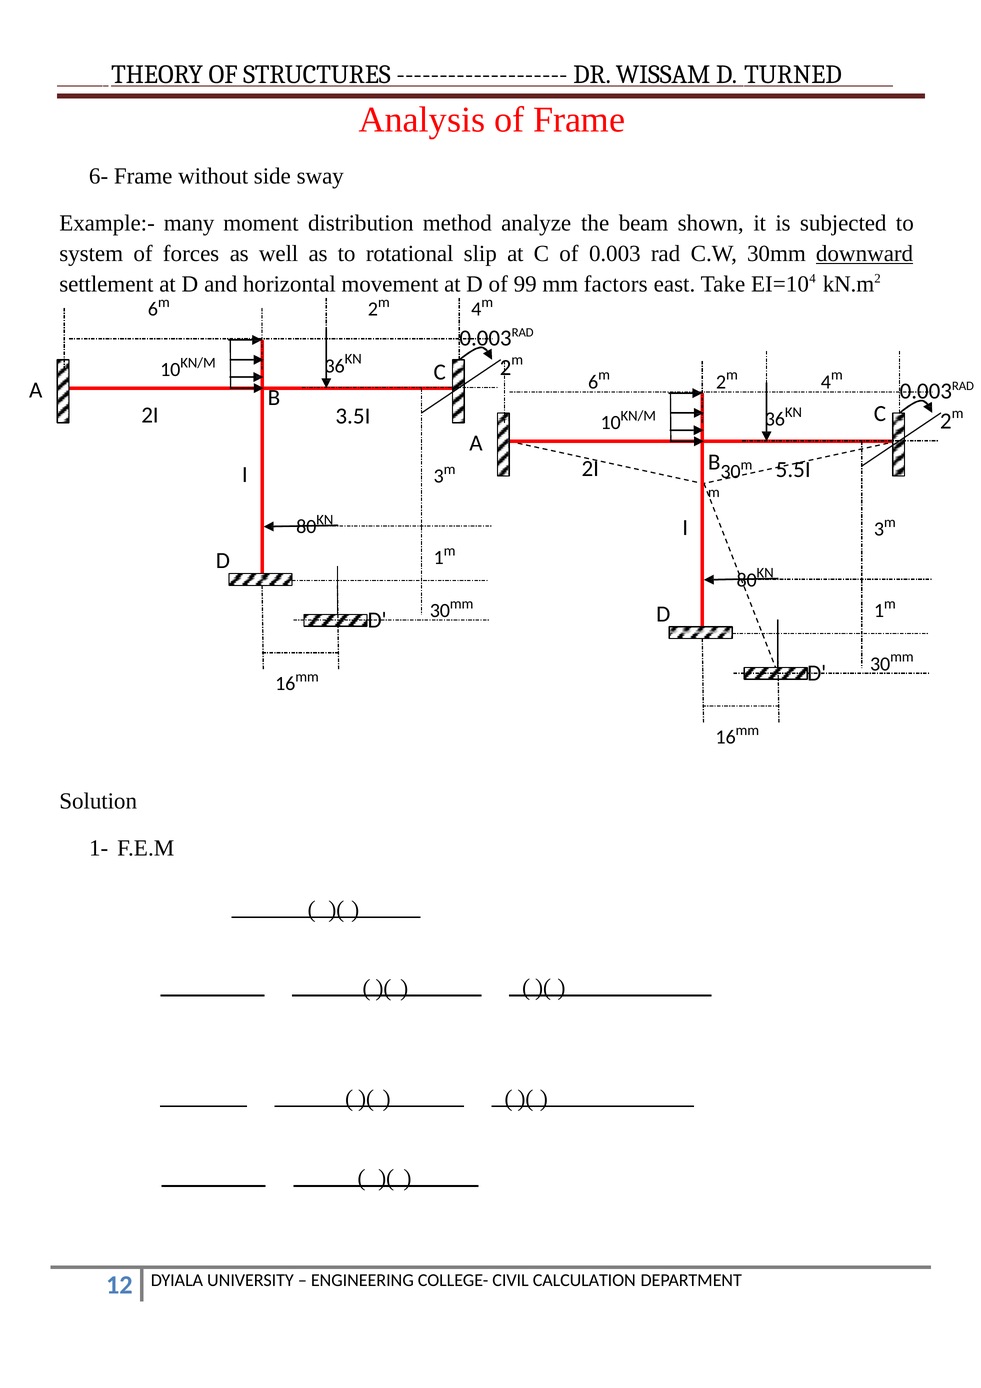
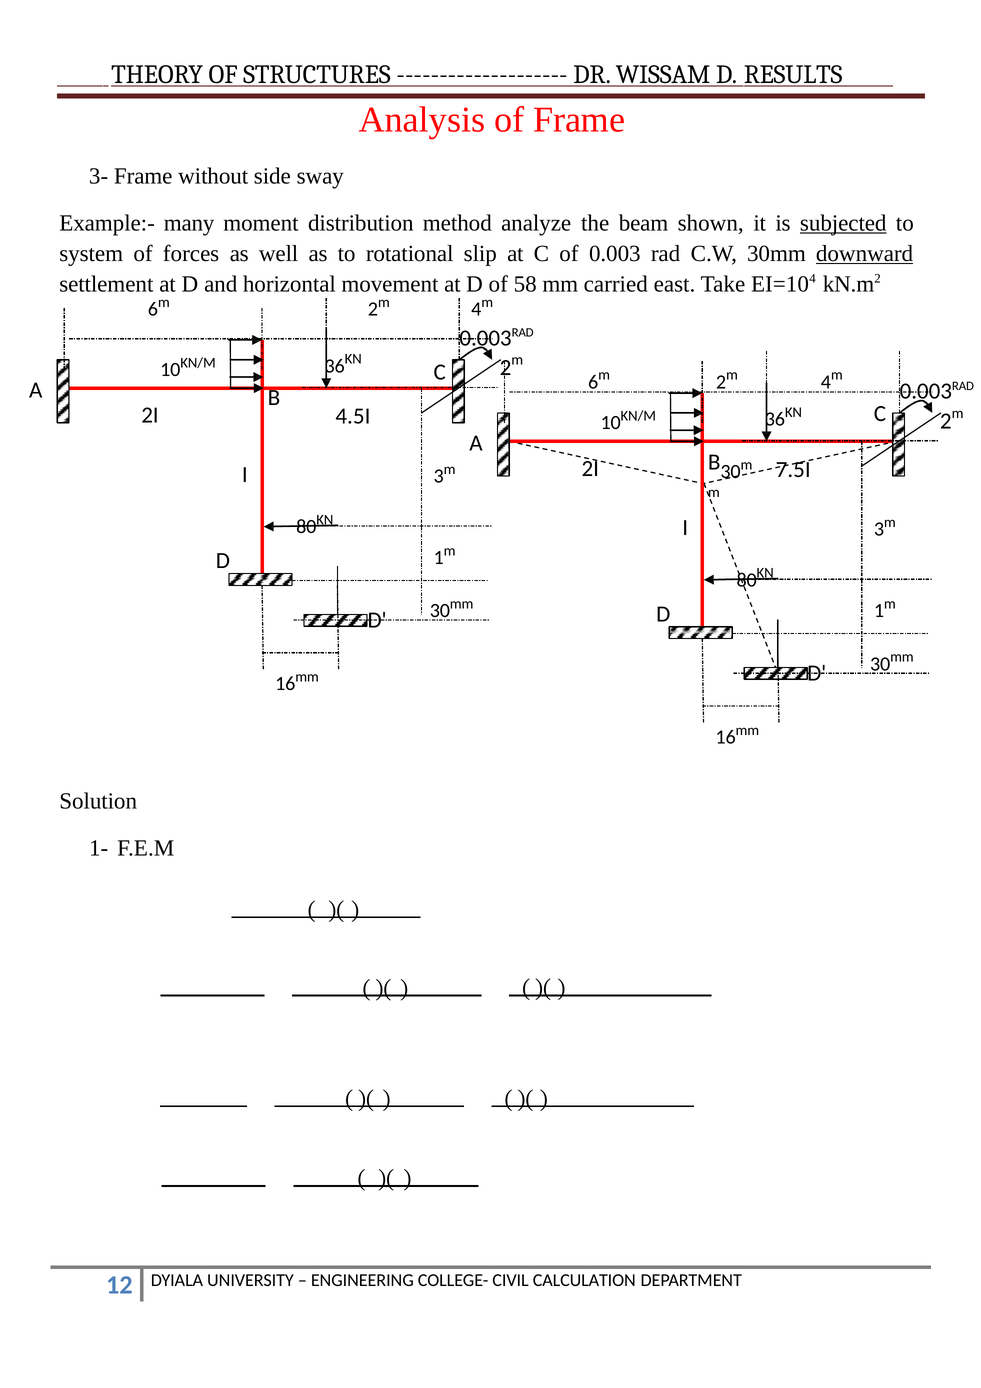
TURNED: TURNED -> RESULTS (793, 75)
6-: 6- -> 3- (99, 176)
subjected underline: none -> present (843, 223)
99: 99 -> 58 (525, 284)
factors: factors -> carried (616, 284)
3.5I: 3.5I -> 4.5I (353, 416)
5.5I: 5.5I -> 7.5I (793, 470)
